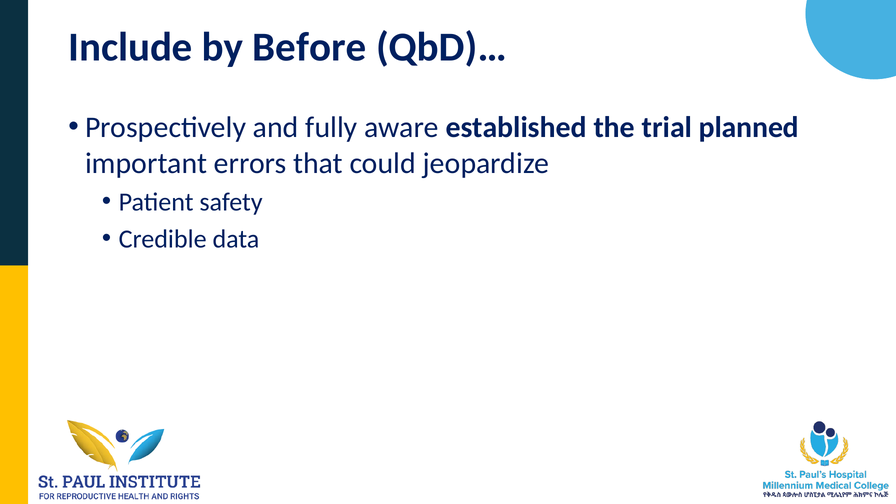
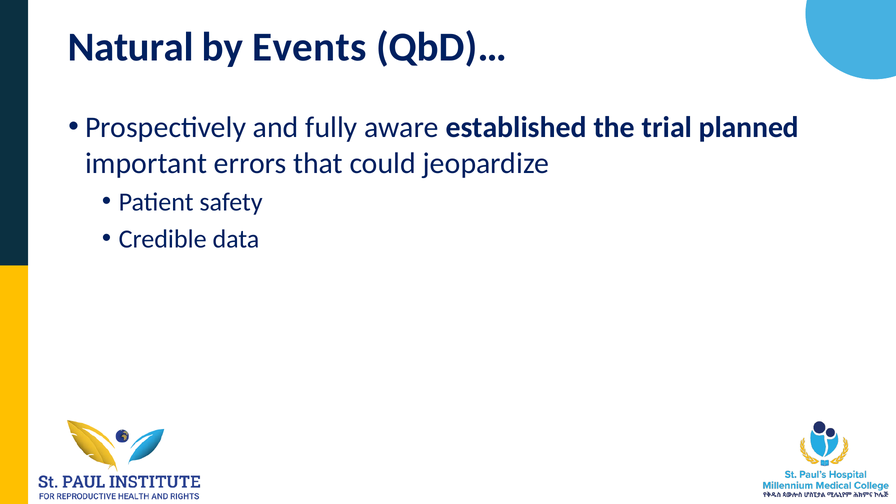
Include: Include -> Natural (131, 47)
Before: Before -> Events (309, 47)
